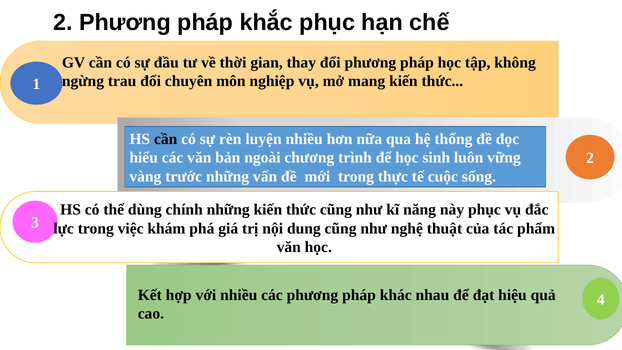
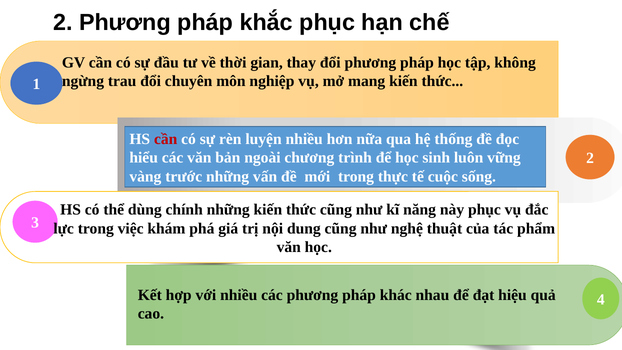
cần colour: black -> red (166, 139)
